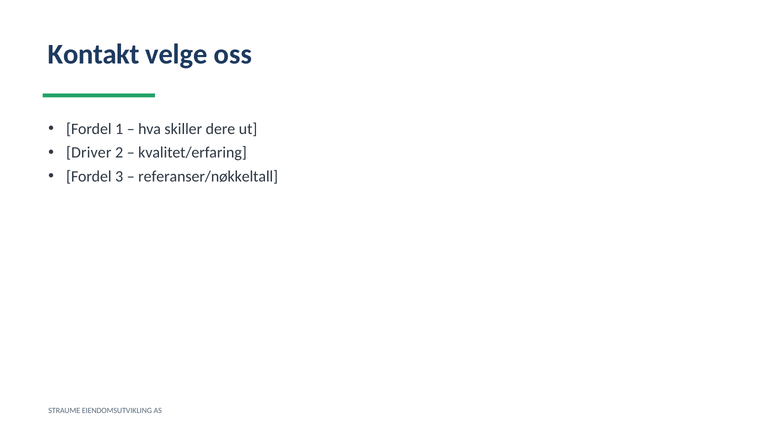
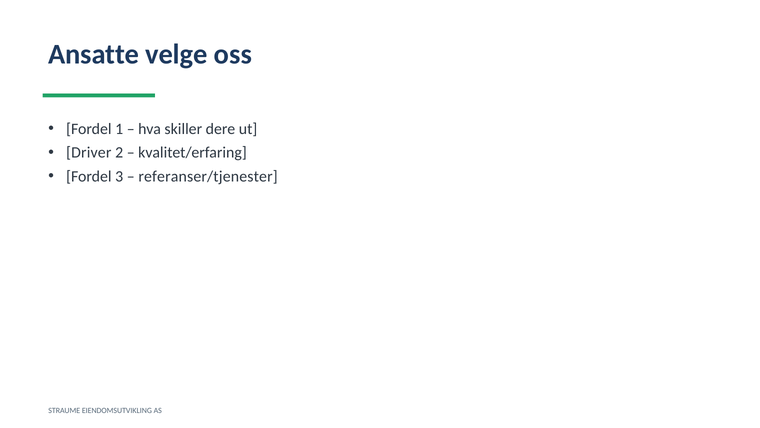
Kontakt: Kontakt -> Ansatte (94, 54)
referanser/nøkkeltall: referanser/nøkkeltall -> referanser/tjenester (208, 176)
